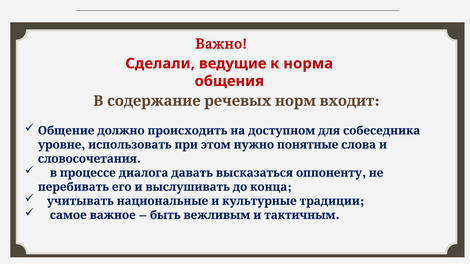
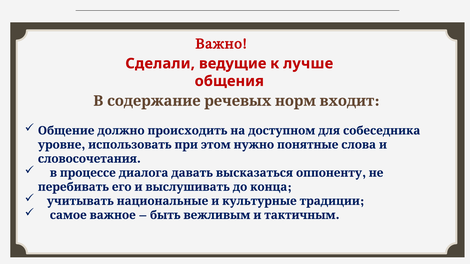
норма: норма -> лучше (308, 64)
